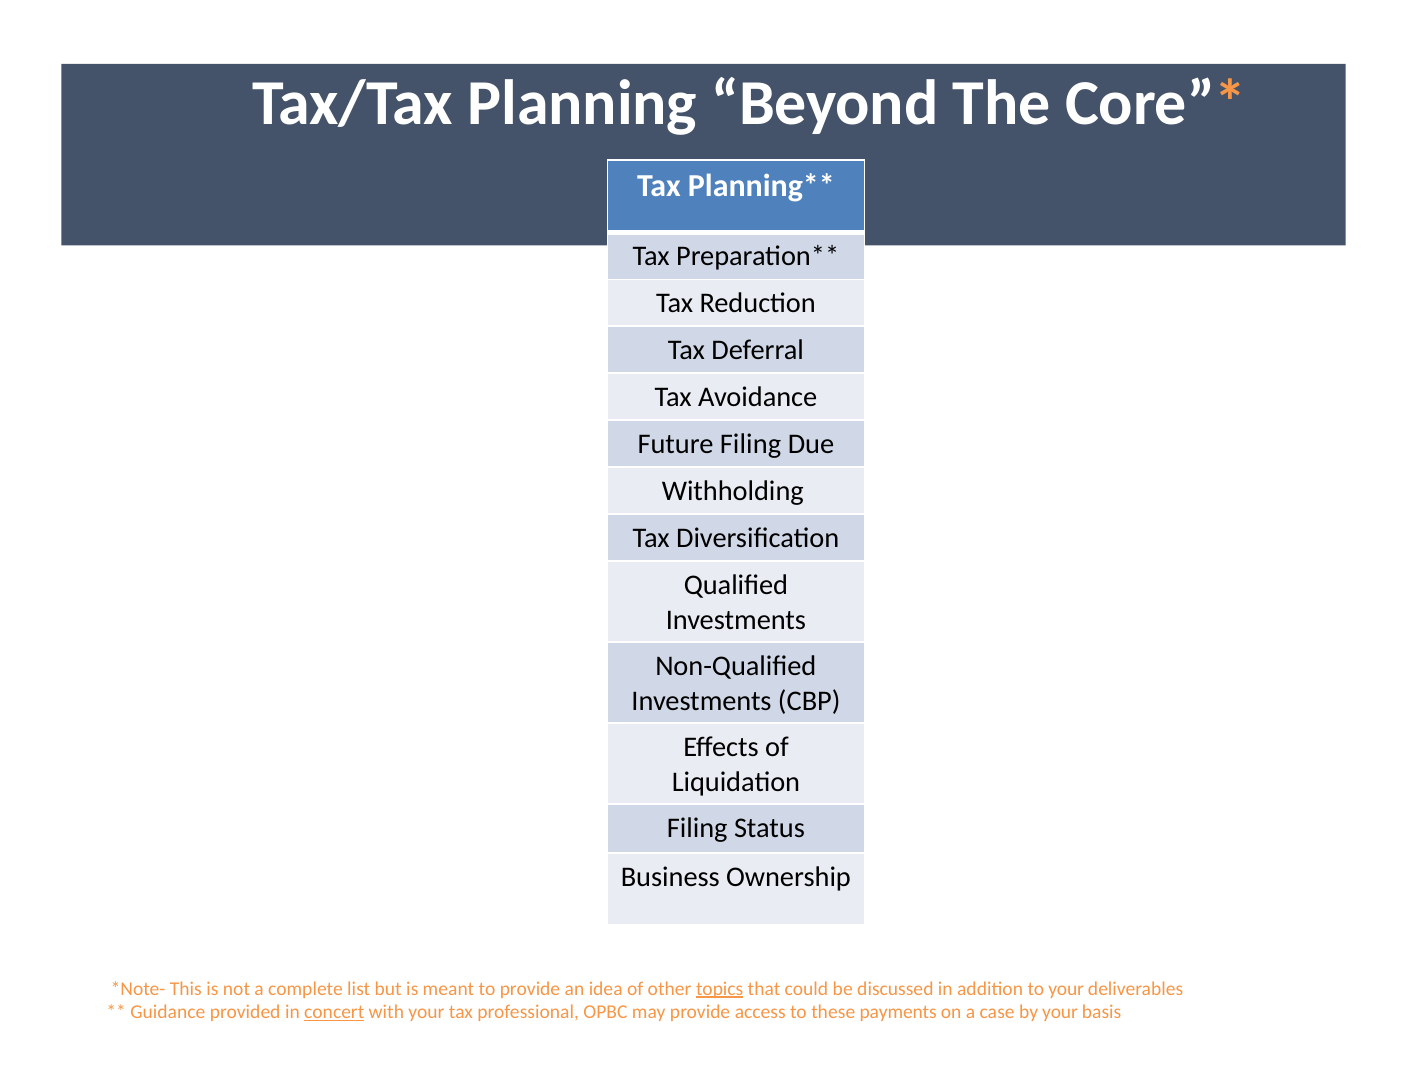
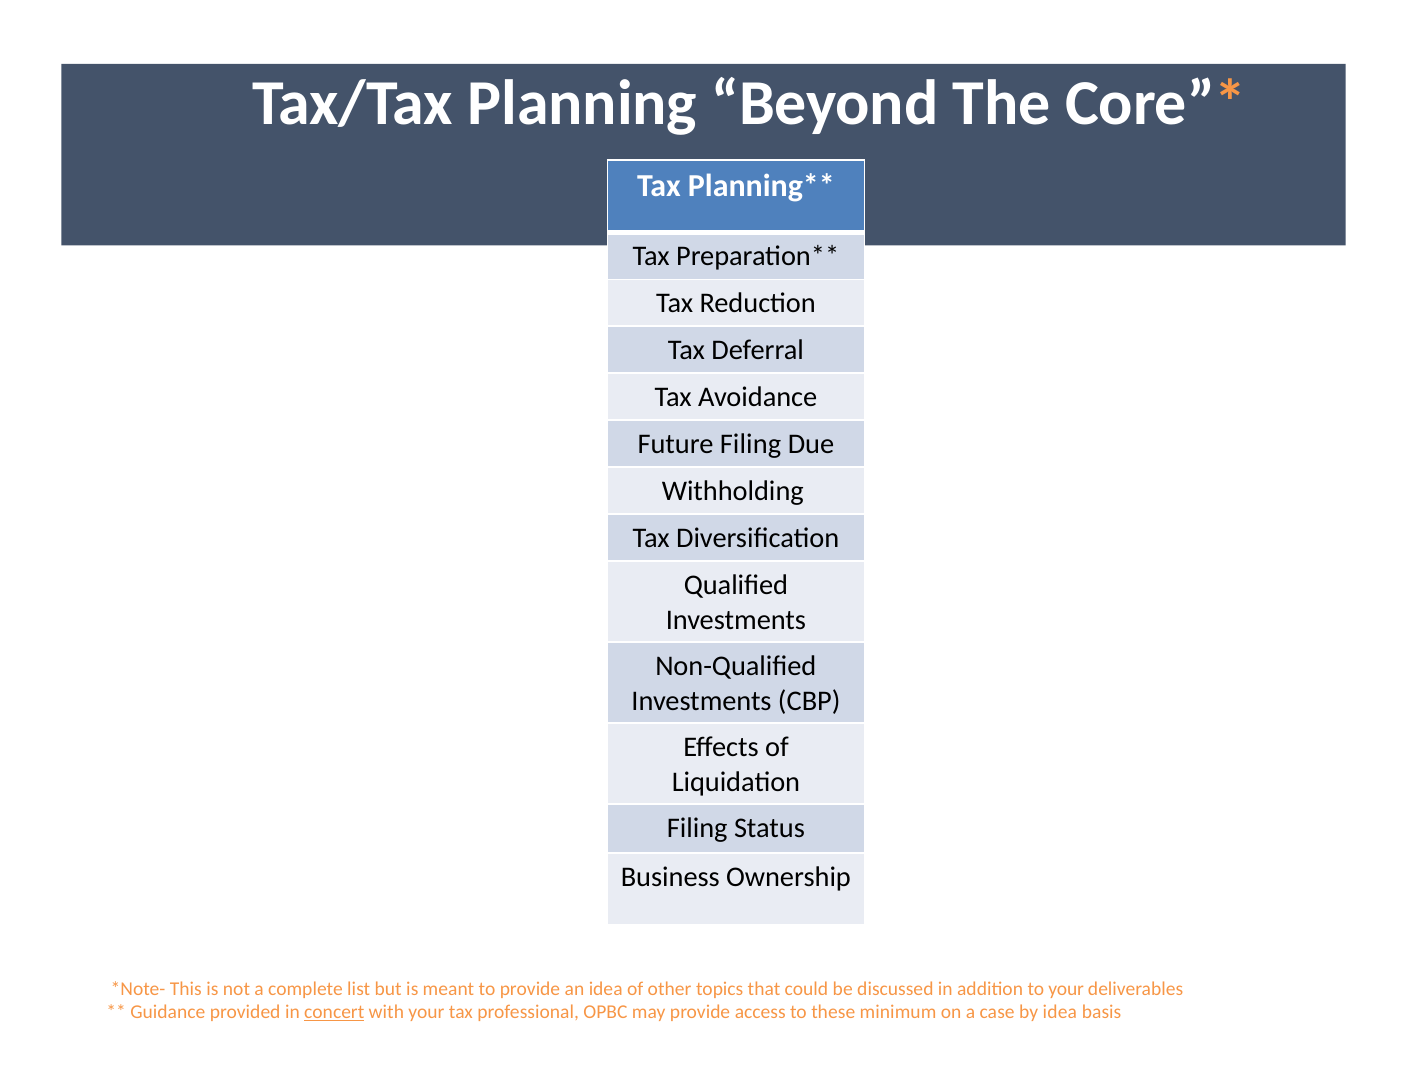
topics underline: present -> none (720, 989)
payments: payments -> minimum (898, 1012)
by your: your -> idea (1060, 1012)
